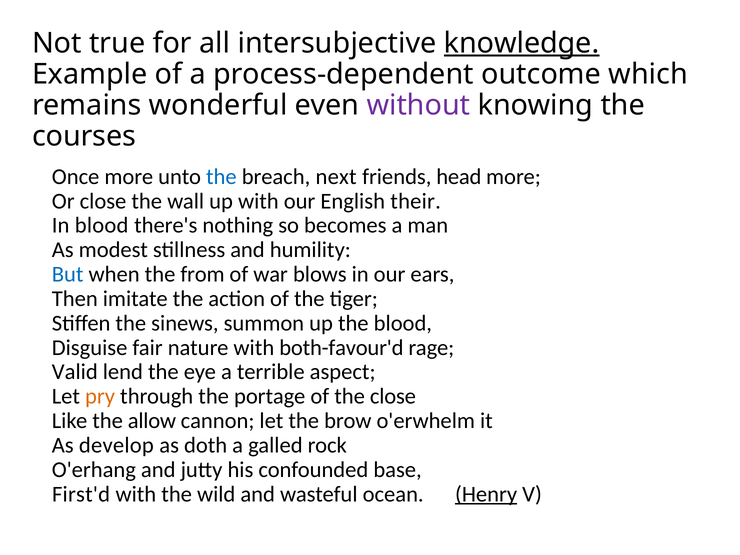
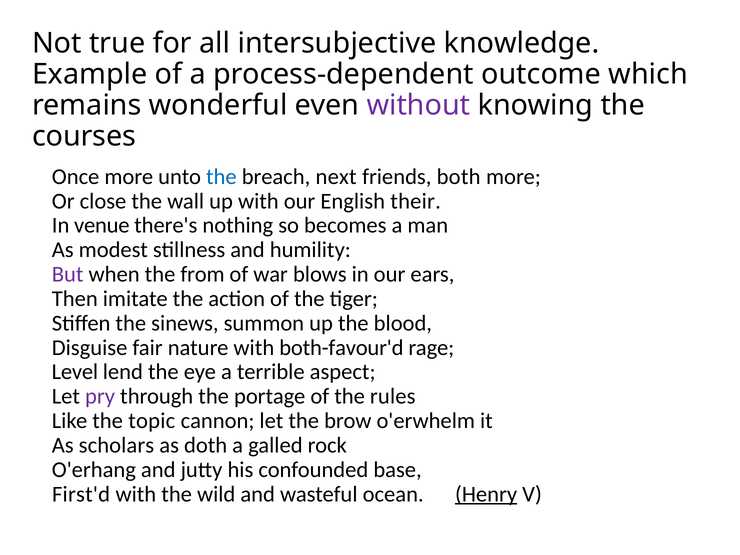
knowledge underline: present -> none (522, 43)
head: head -> both (459, 177)
In blood: blood -> venue (102, 225)
But colour: blue -> purple (68, 274)
Valid: Valid -> Level (75, 372)
pry colour: orange -> purple (100, 396)
the close: close -> rules (393, 396)
allow: allow -> topic (152, 421)
develop: develop -> scholars (116, 445)
